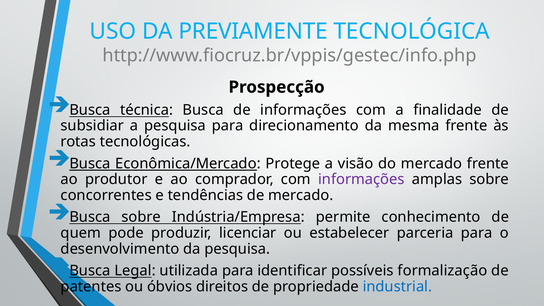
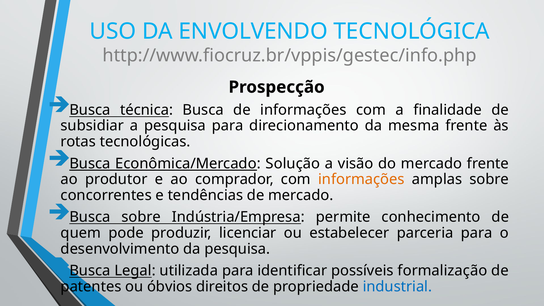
PREVIAMENTE: PREVIAMENTE -> ENVOLVENDO (253, 32)
Protege: Protege -> Solução (293, 163)
informações colour: purple -> orange (361, 179)
